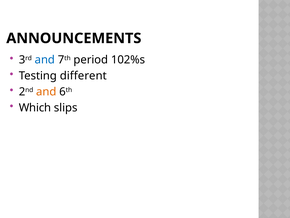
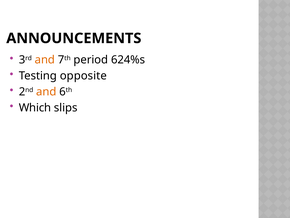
and colour: blue -> orange (45, 60)
102%s: 102%s -> 624%s (128, 60)
different: different -> opposite (83, 76)
